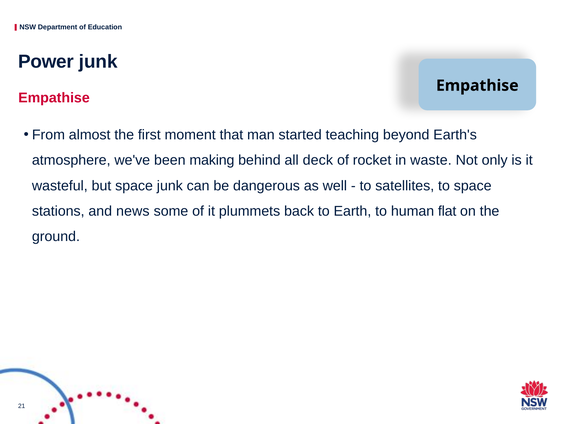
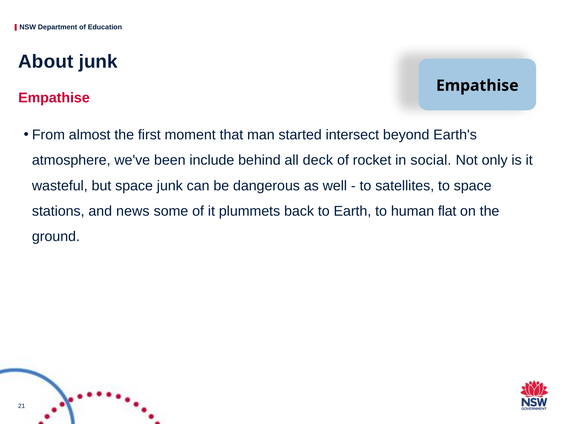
Power: Power -> About (46, 62)
teaching: teaching -> intersect (352, 135)
making: making -> include (212, 160)
waste: waste -> social (431, 160)
